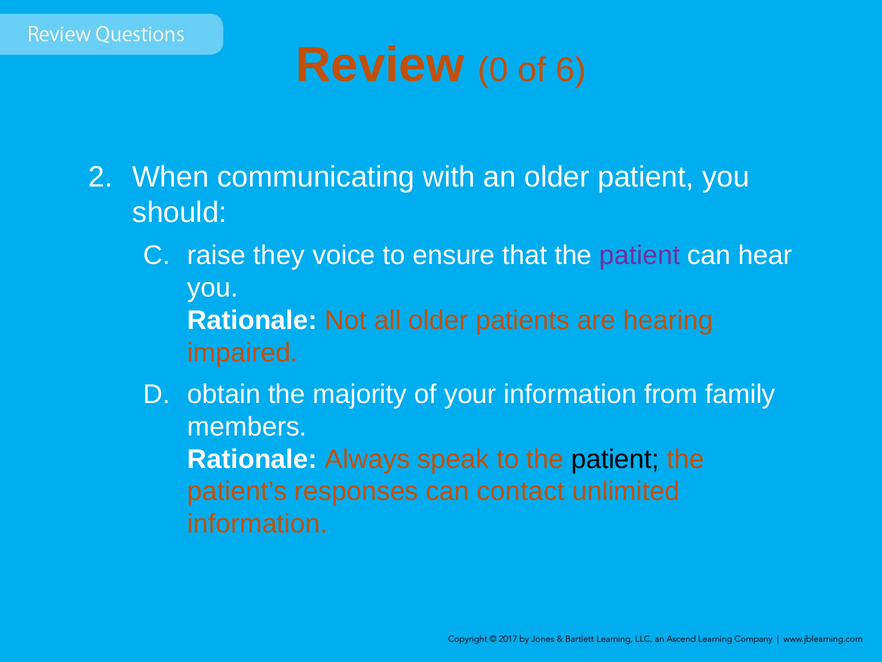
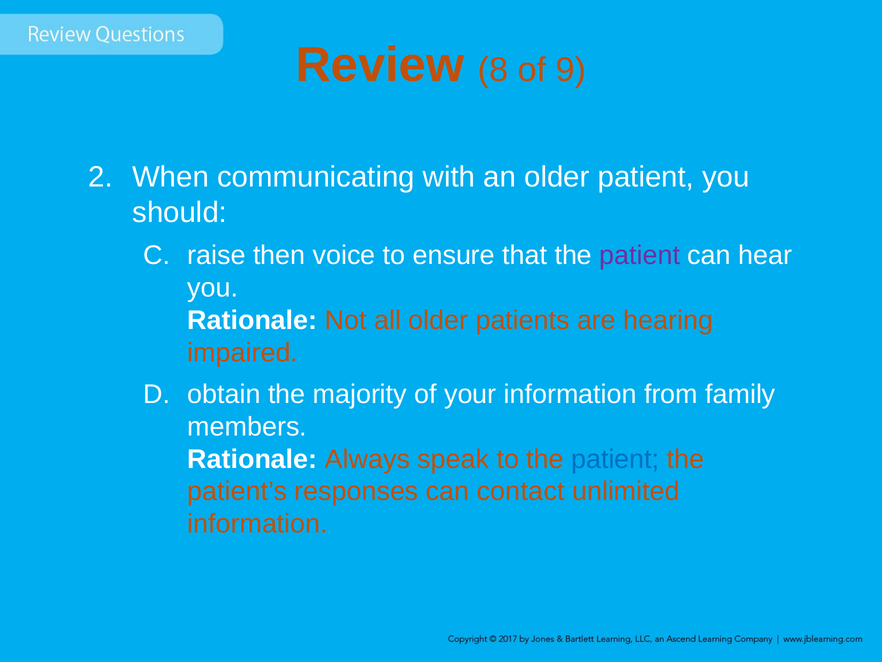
0: 0 -> 8 (493, 70)
6: 6 -> 9 (571, 70)
they: they -> then (279, 255)
patient colour: black -> blue (615, 459)
